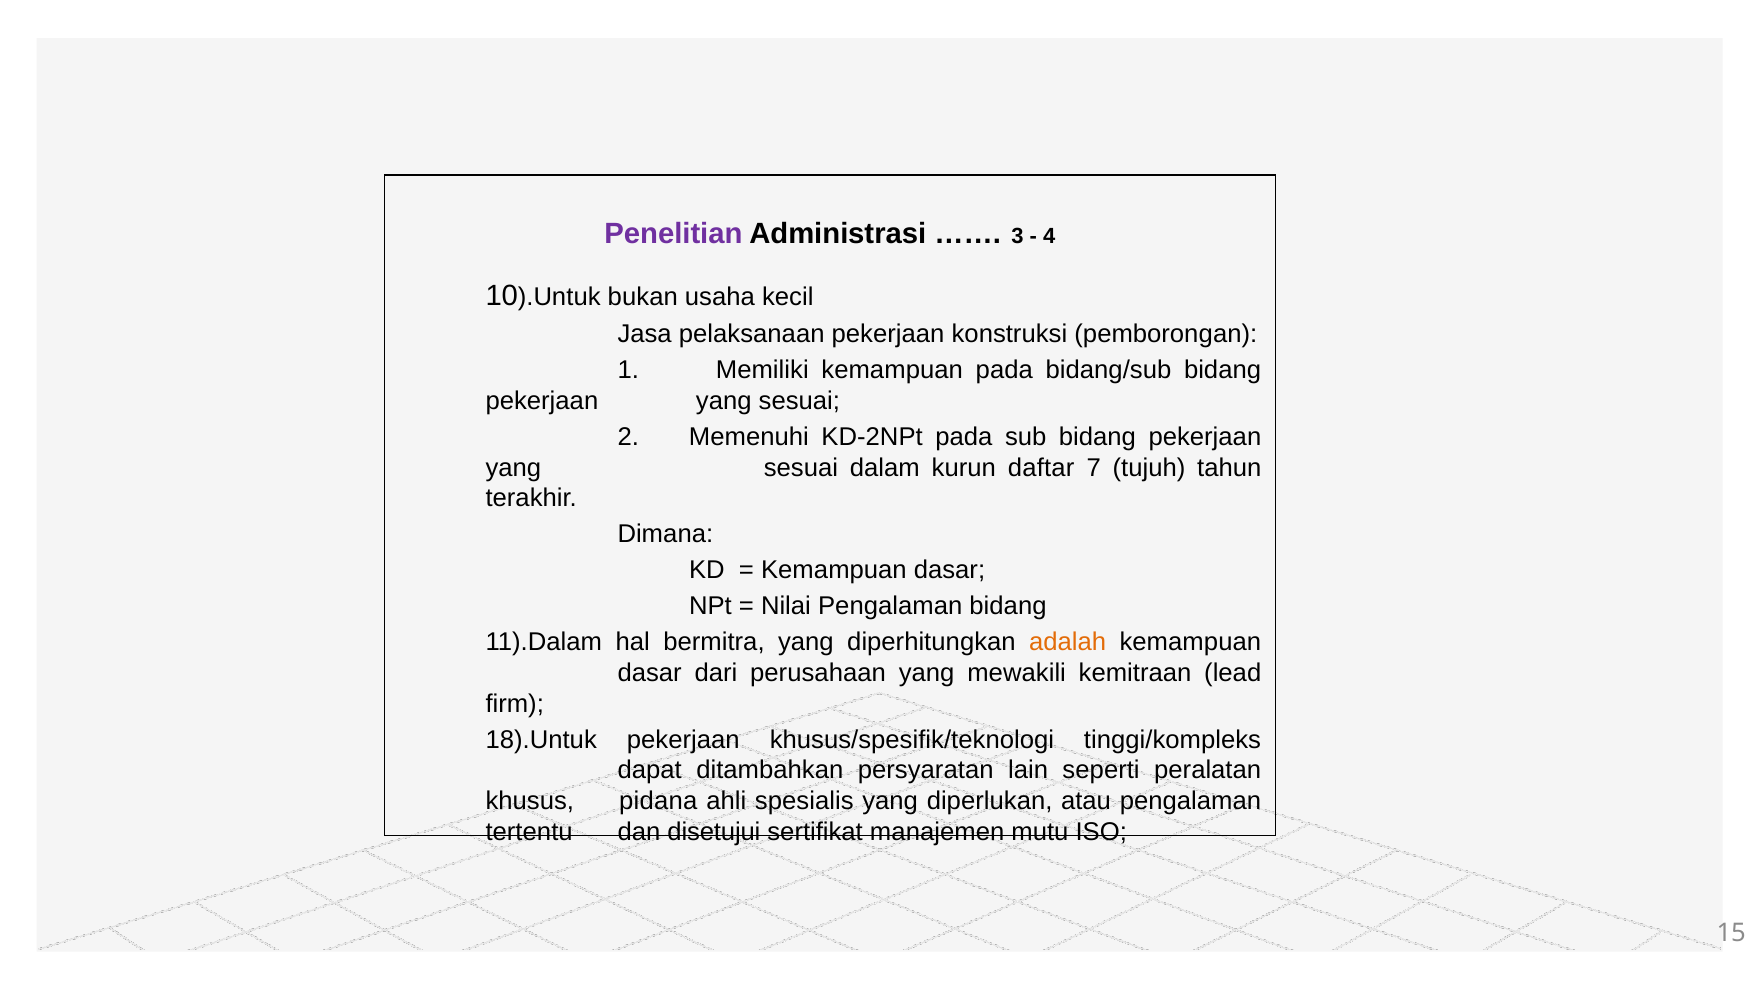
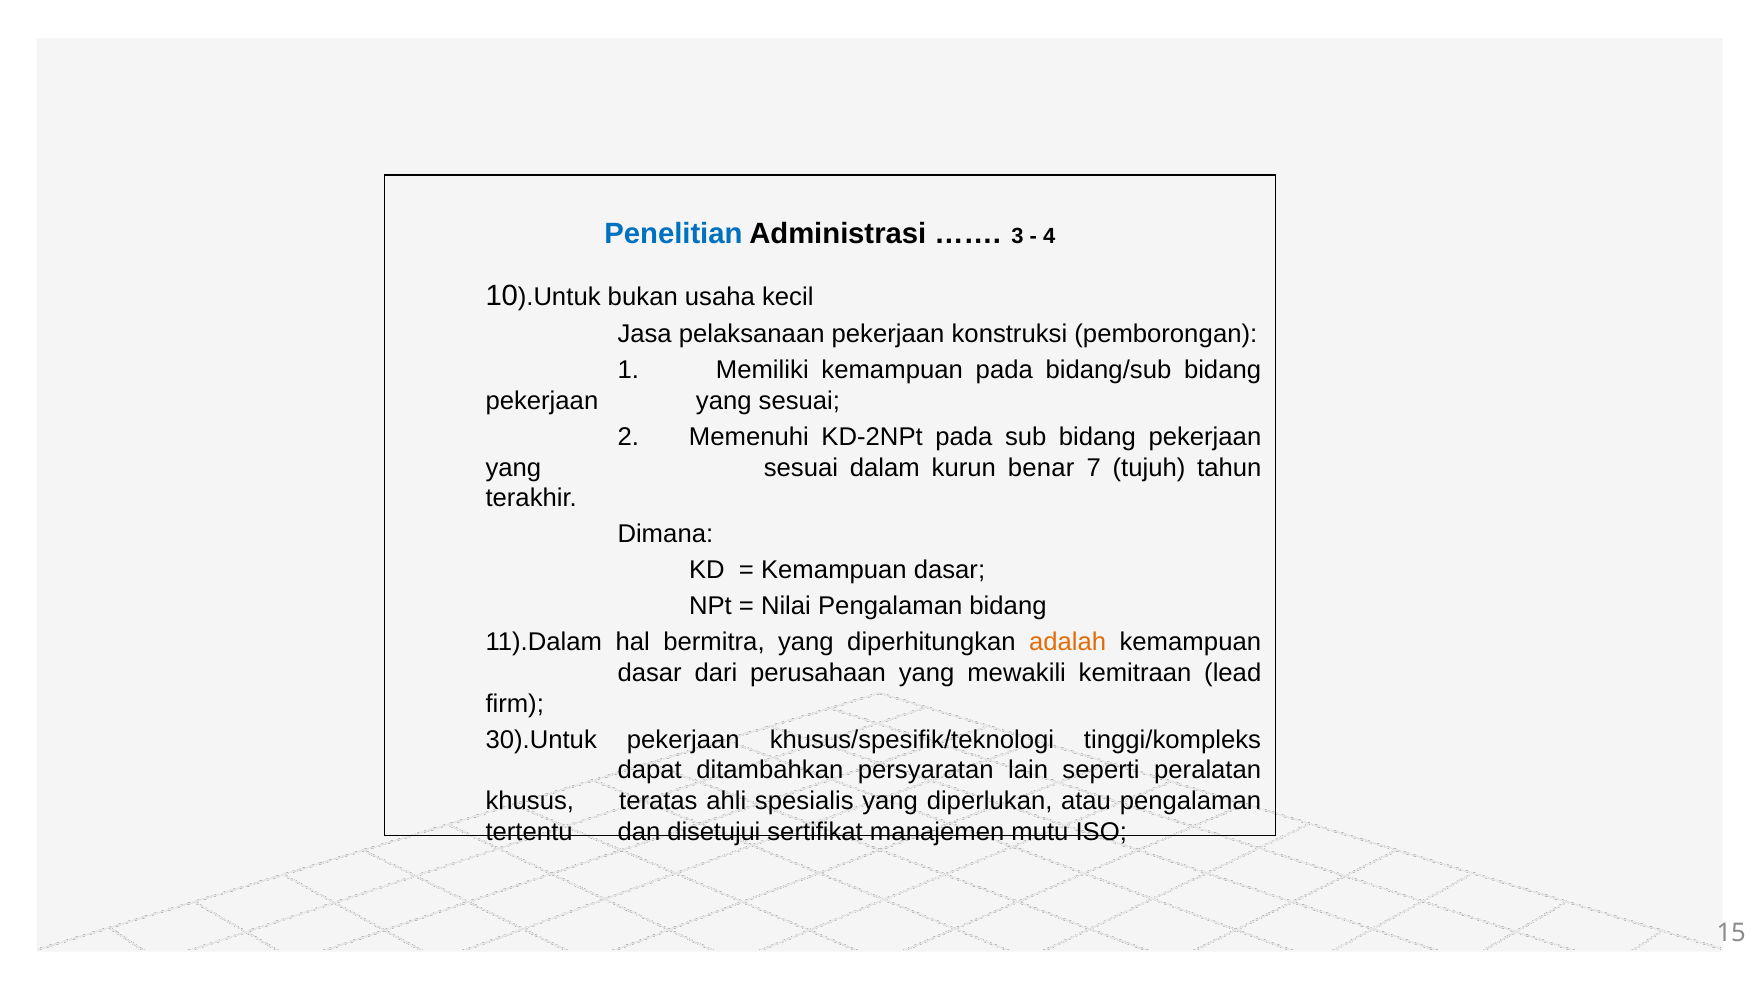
Penelitian colour: purple -> blue (673, 234)
daftar: daftar -> benar (1041, 468)
18).Untuk: 18).Untuk -> 30).Untuk (541, 740)
pidana: pidana -> teratas (658, 802)
